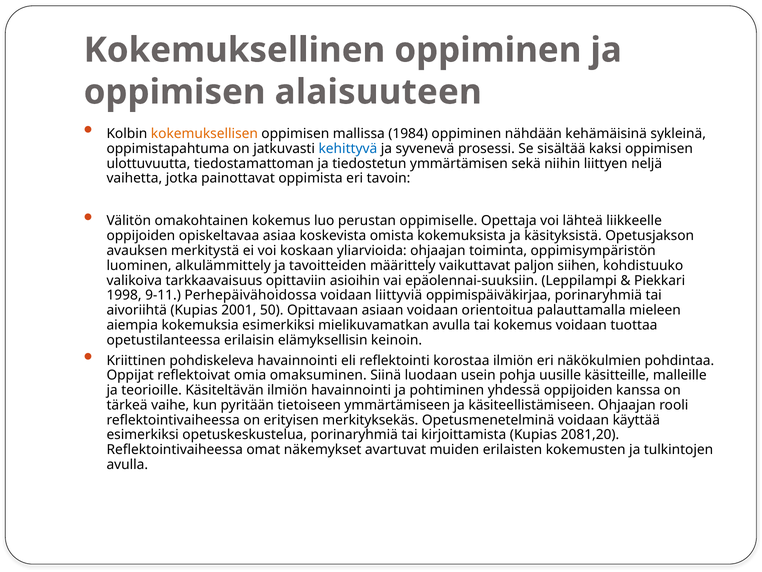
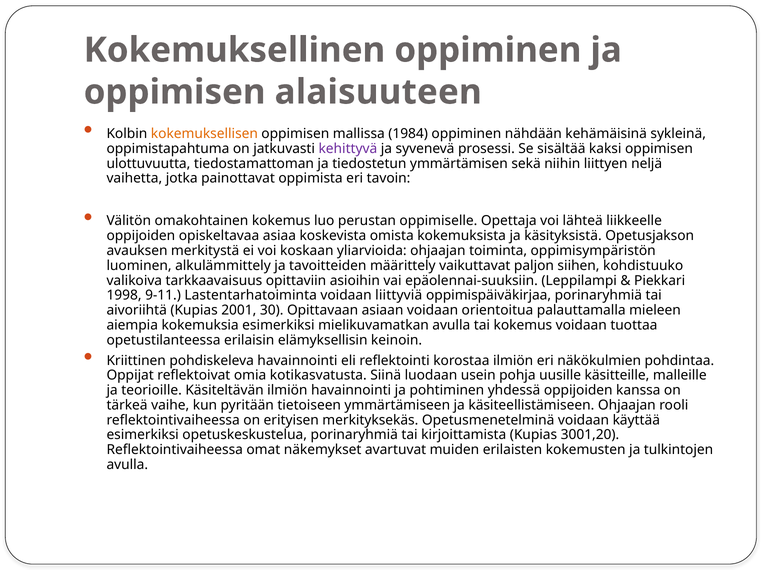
kehittyvä colour: blue -> purple (348, 149)
Perhepäivähoidossa: Perhepäivähoidossa -> Lastentarhatoiminta (251, 295)
50: 50 -> 30 (272, 310)
omaksuminen: omaksuminen -> kotikasvatusta (318, 375)
2081,20: 2081,20 -> 3001,20 (590, 435)
